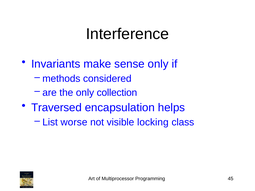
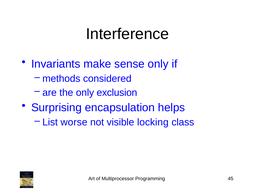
collection: collection -> exclusion (117, 93)
Traversed: Traversed -> Surprising (56, 108)
